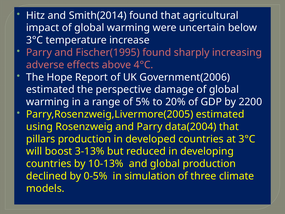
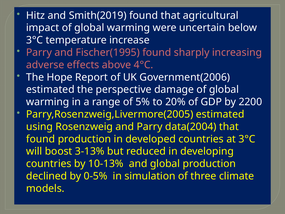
Smith(2014: Smith(2014 -> Smith(2019 (98, 15)
pillars: pillars -> found (41, 139)
